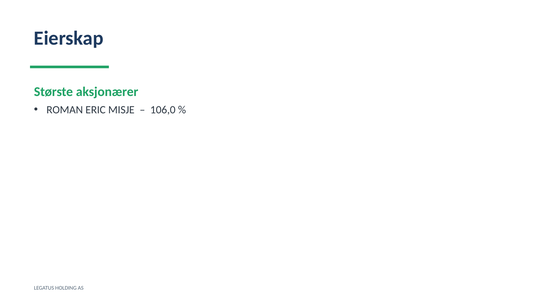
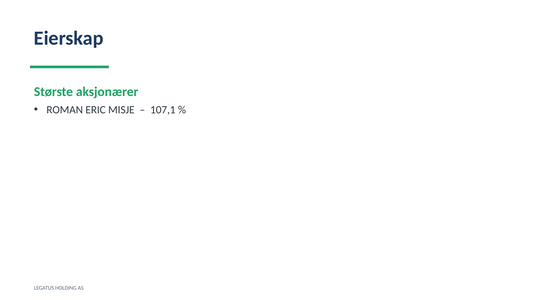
106,0: 106,0 -> 107,1 (163, 110)
